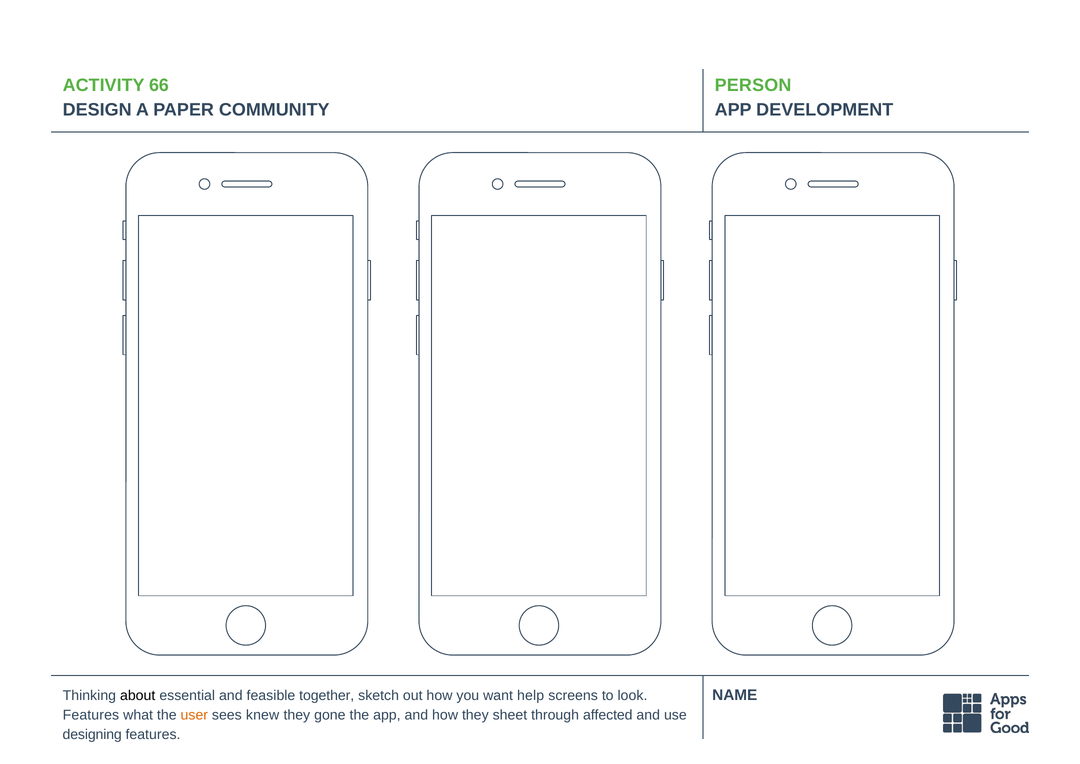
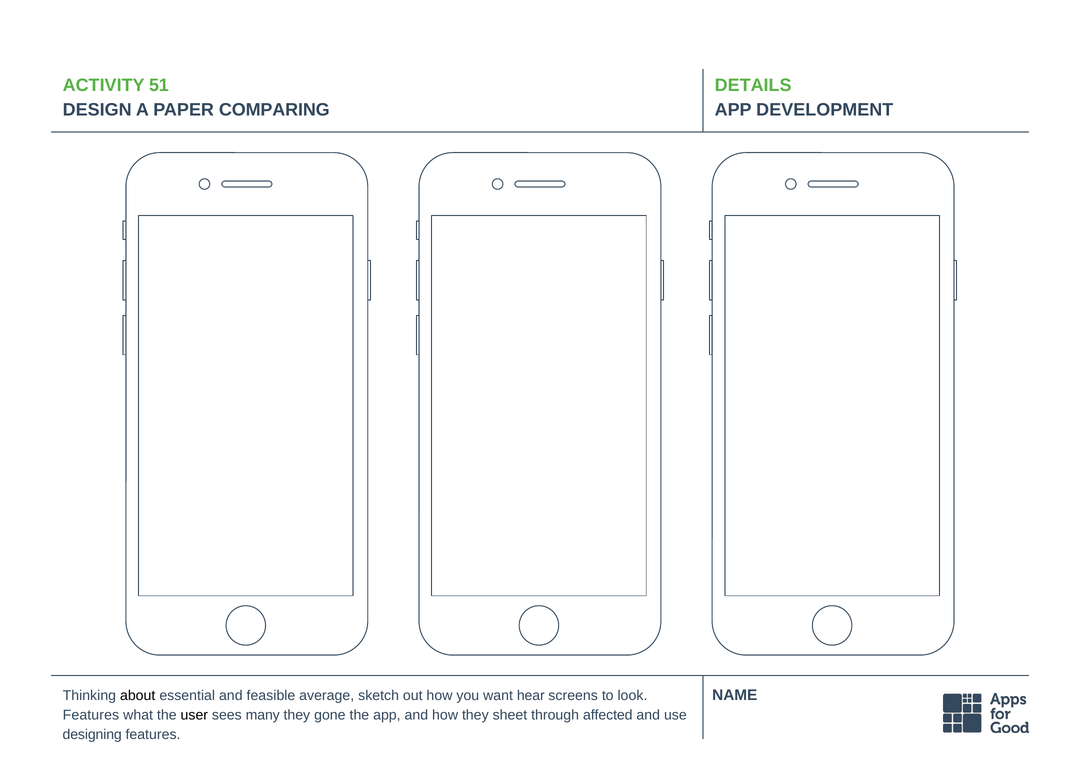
66: 66 -> 51 (159, 85)
PERSON: PERSON -> DETAILS (753, 85)
COMMUNITY: COMMUNITY -> COMPARING (274, 110)
together: together -> average (327, 695)
help: help -> hear (531, 695)
user colour: orange -> black (194, 715)
knew: knew -> many (263, 715)
